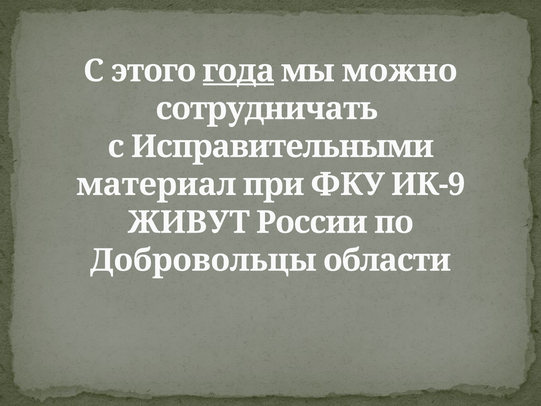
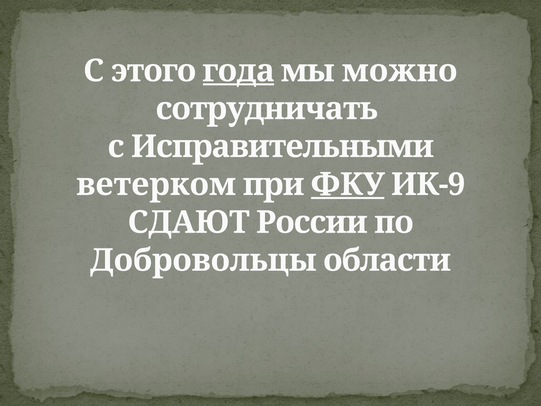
материал: материал -> ветерком (156, 184)
ФКУ underline: none -> present (348, 184)
ЖИВУТ: ЖИВУТ -> СДАЮТ (189, 222)
